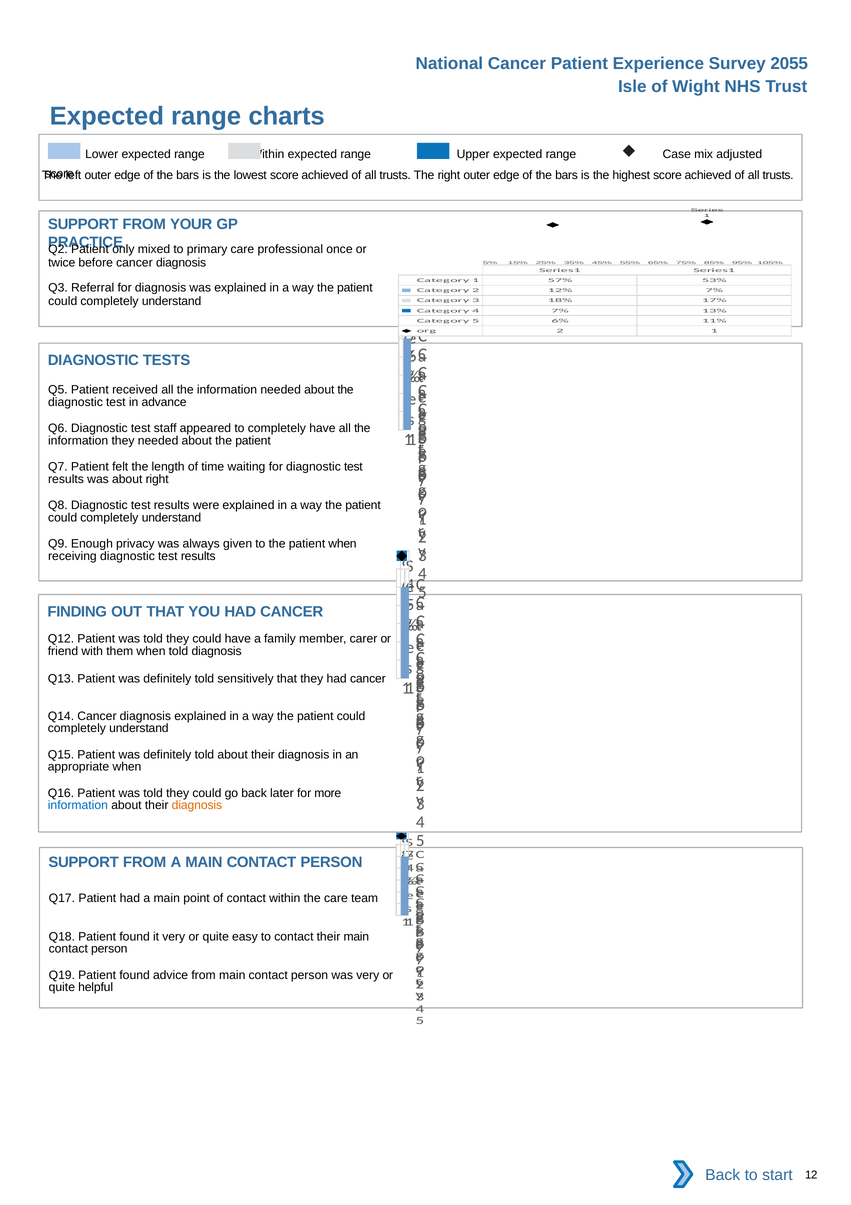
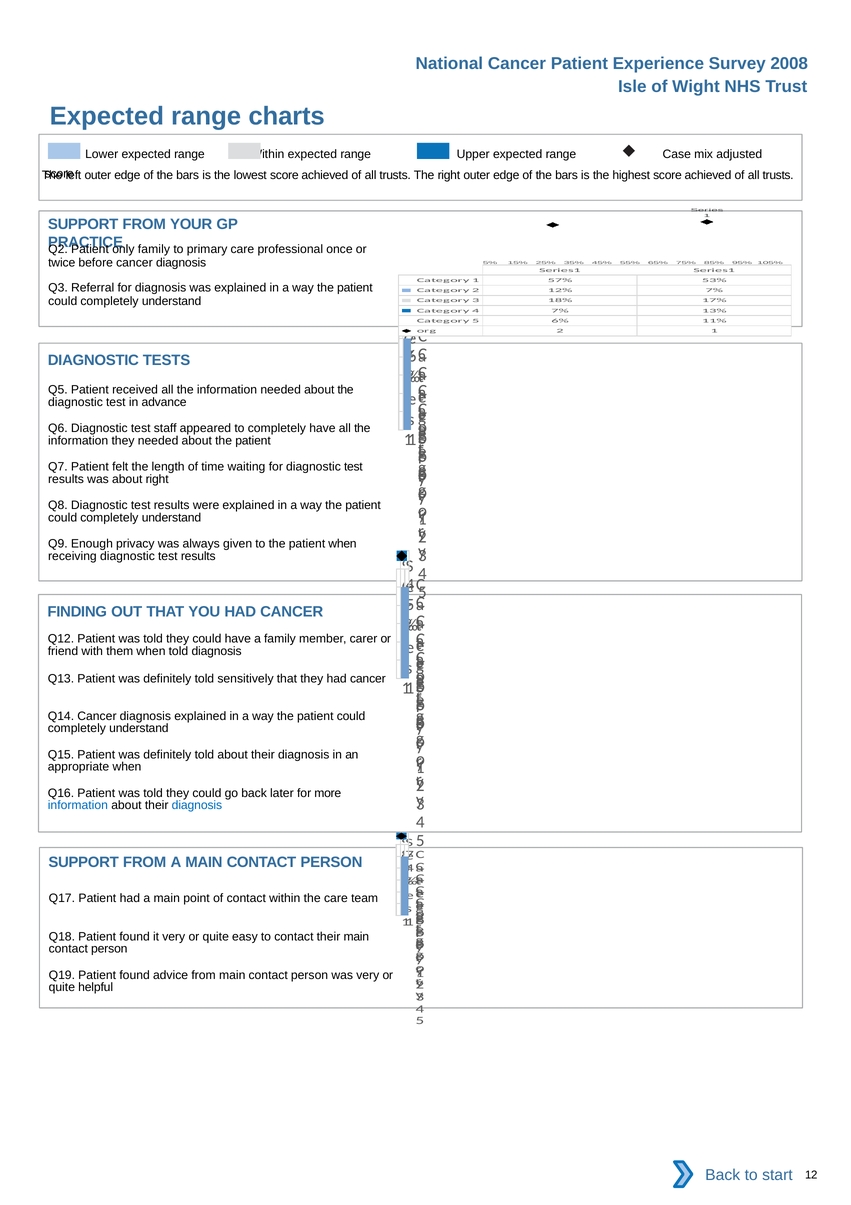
2055: 2055 -> 2008 (789, 63)
only mixed: mixed -> family (154, 249)
diagnosis colour: orange -> blue (197, 805)
